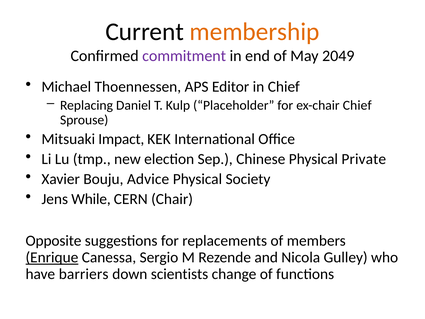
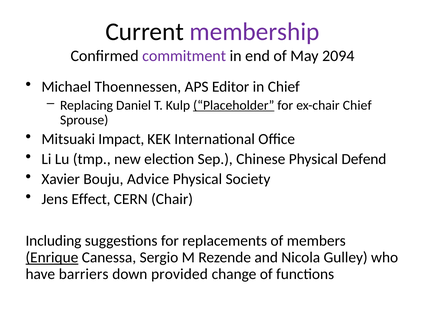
membership colour: orange -> purple (255, 32)
2049: 2049 -> 2094 (338, 56)
Placeholder underline: none -> present (234, 105)
Private: Private -> Defend (364, 159)
While: While -> Effect (91, 199)
Opposite: Opposite -> Including (53, 241)
scientists: scientists -> provided (179, 274)
